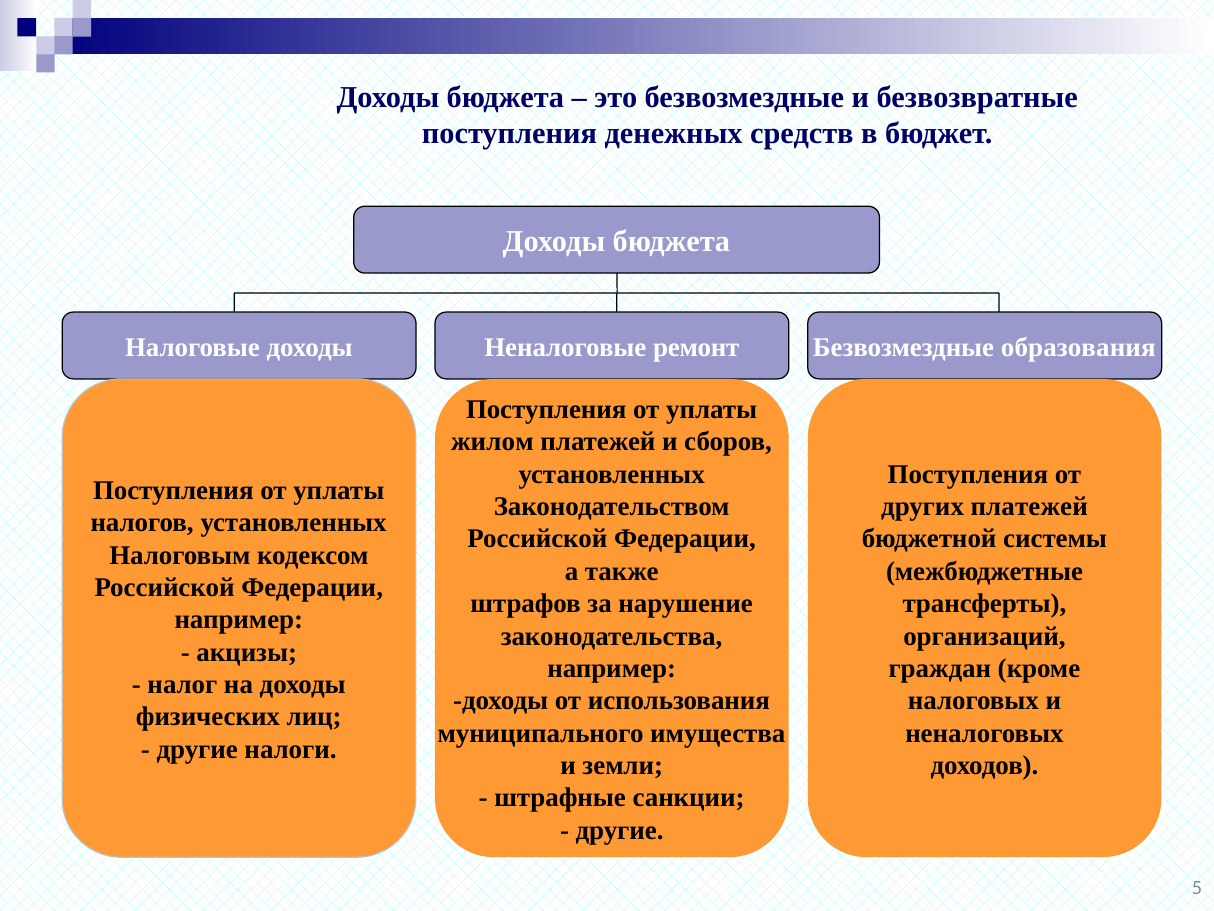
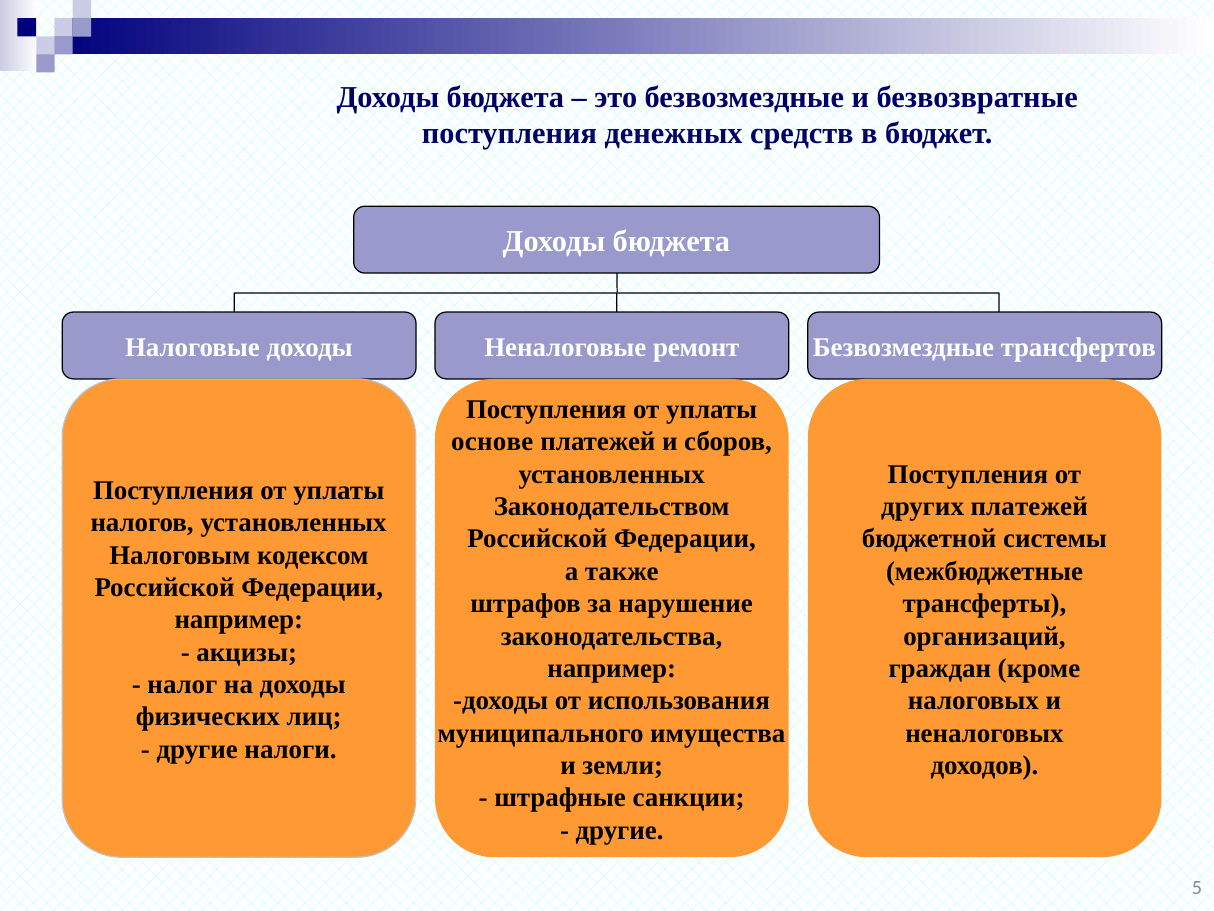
образования: образования -> трансфертов (1078, 347)
жилом: жилом -> основе (492, 442)
